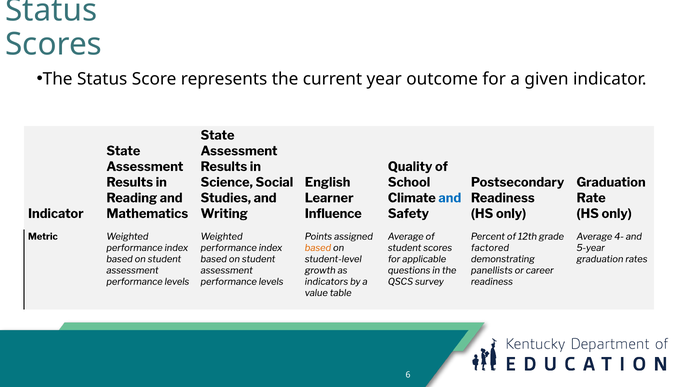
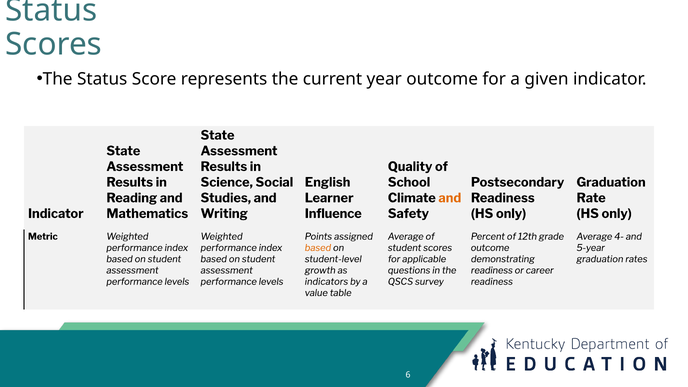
and colour: blue -> orange (450, 198)
factored: factored -> outcome (490, 248)
panellists: panellists -> readiness (492, 270)
